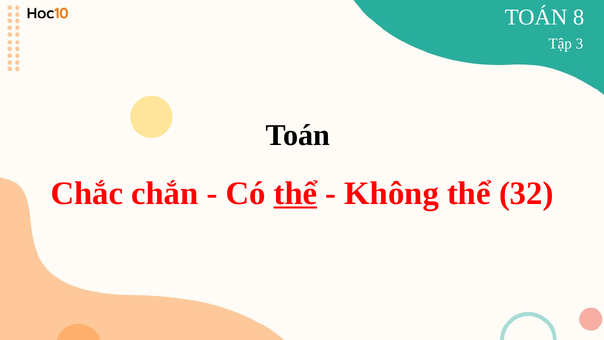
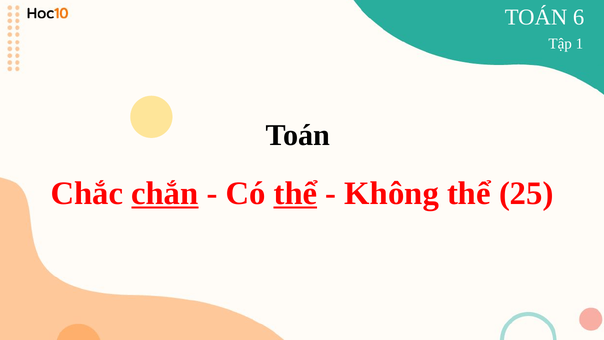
8: 8 -> 6 (579, 17)
3: 3 -> 1 (579, 44)
chắn underline: none -> present (165, 193)
32: 32 -> 25 (526, 193)
